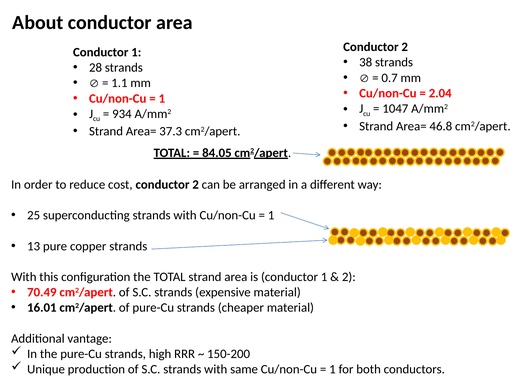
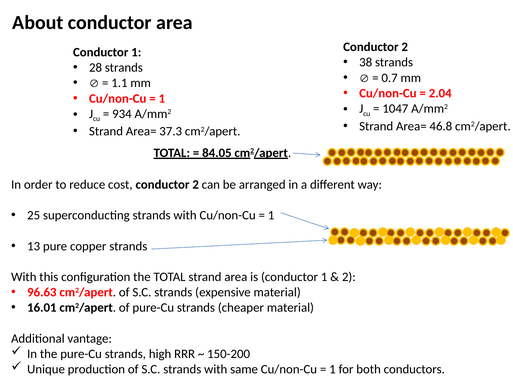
70.49: 70.49 -> 96.63 (42, 292)
